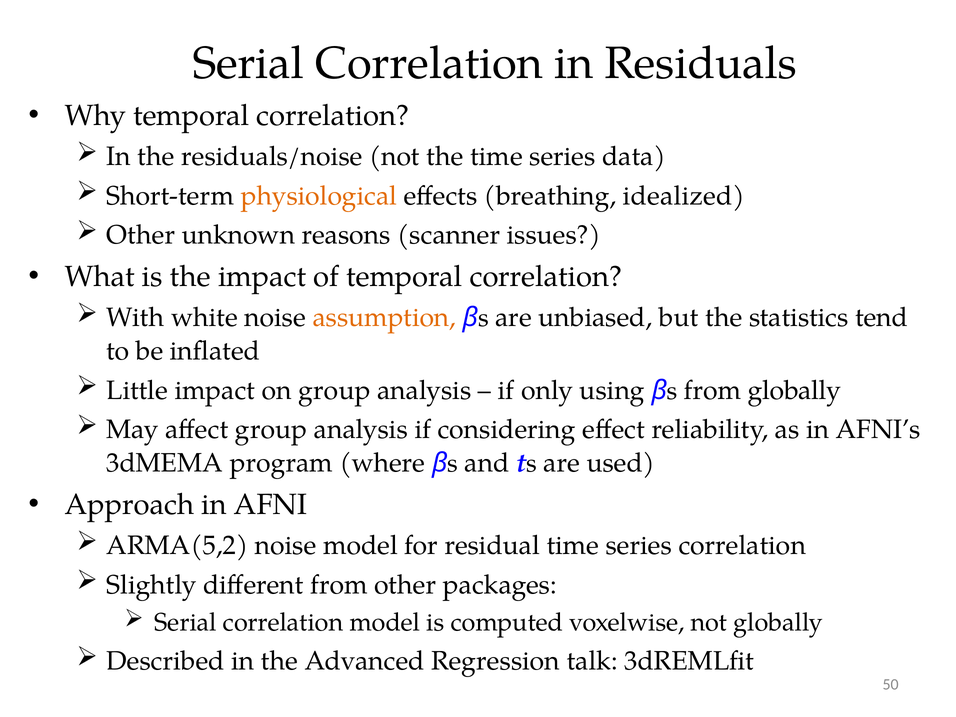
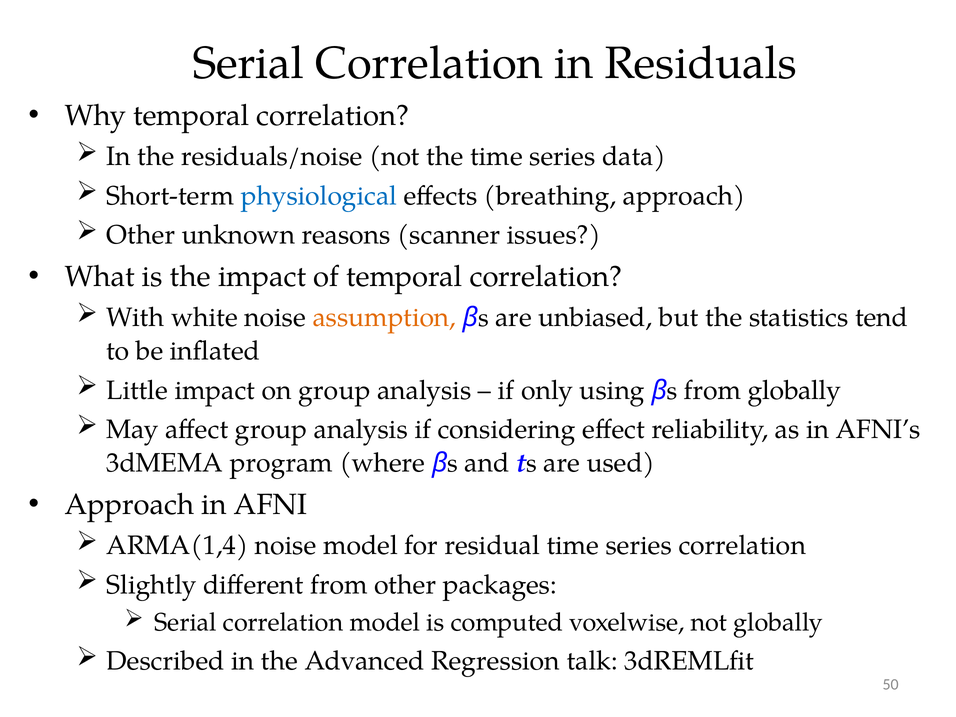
physiological colour: orange -> blue (319, 196)
breathing idealized: idealized -> approach (684, 196)
ARMA(5,2: ARMA(5,2 -> ARMA(1,4 (177, 545)
